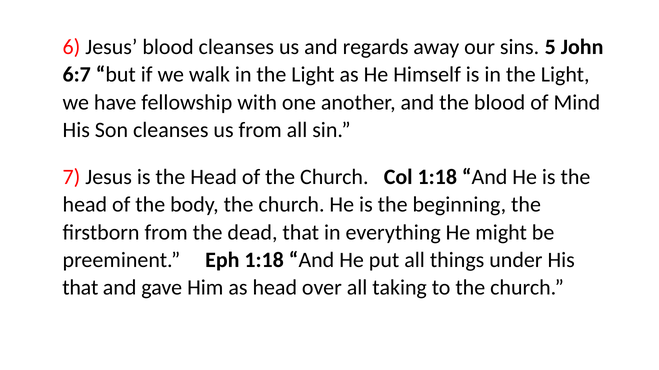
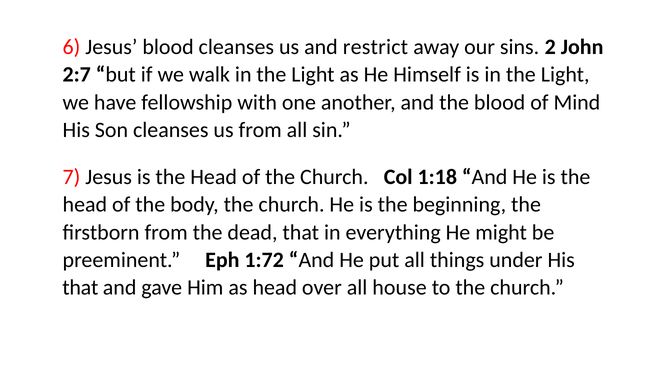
regards: regards -> restrict (375, 47)
5: 5 -> 2 (550, 47)
6:7: 6:7 -> 2:7 (77, 75)
Eph 1:18: 1:18 -> 1:72 (264, 260)
taking: taking -> house (400, 288)
